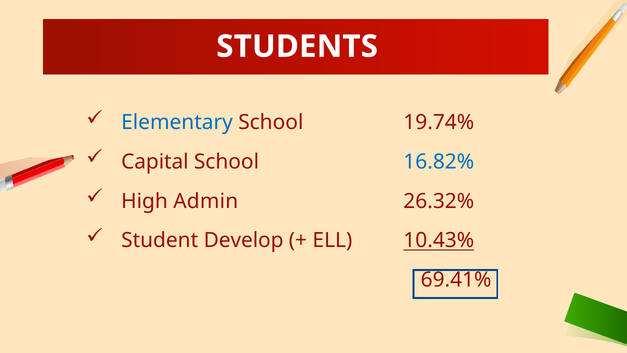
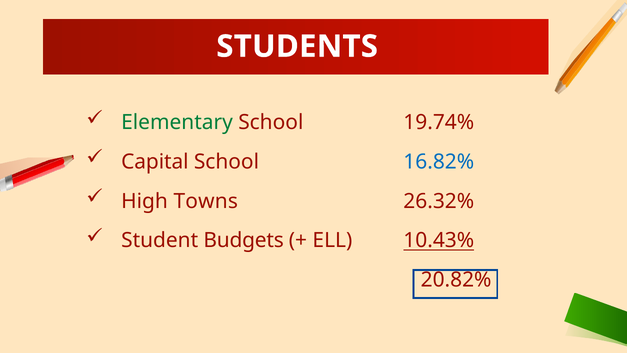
Elementary colour: blue -> green (177, 122)
Admin: Admin -> Towns (206, 201)
Develop: Develop -> Budgets (244, 240)
69.41%: 69.41% -> 20.82% (456, 280)
